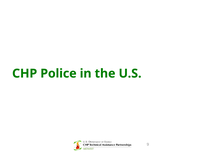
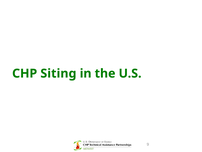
Police: Police -> Siting (58, 73)
